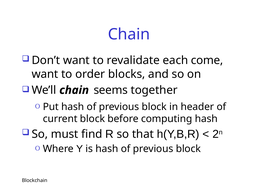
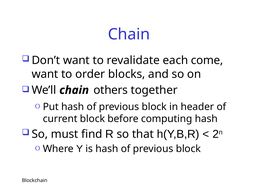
seems: seems -> others (111, 90)
